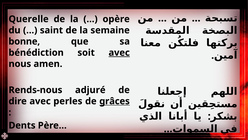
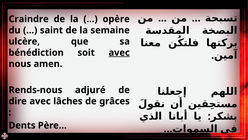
Querelle: Querelle -> Craindre (29, 19)
bonne: bonne -> ulcère (24, 41)
perles: perles -> lâches (68, 101)
grâces underline: present -> none (115, 101)
